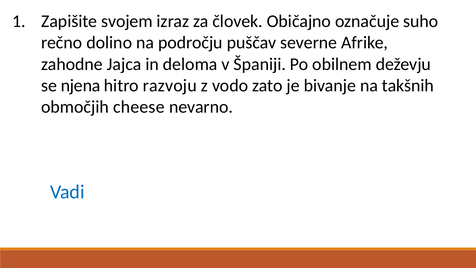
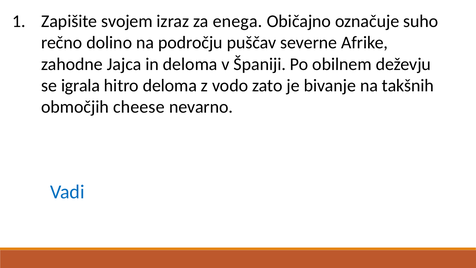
človek: človek -> enega (238, 21)
njena: njena -> igrala (81, 85)
hitro razvoju: razvoju -> deloma (170, 85)
